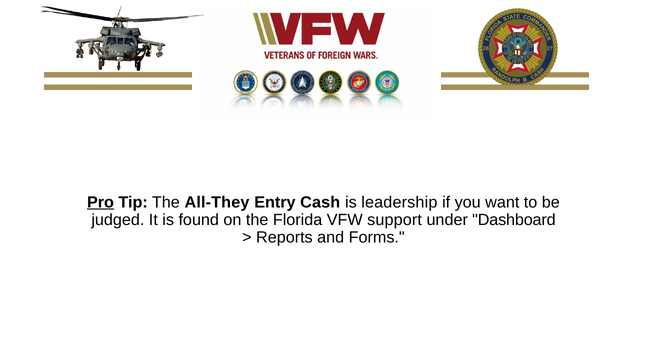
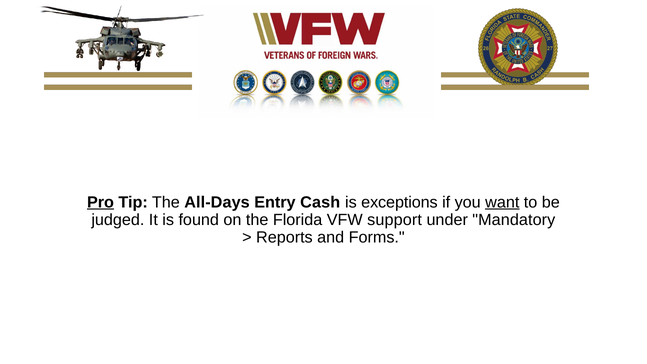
All-They: All-They -> All-Days (217, 202)
leadership: leadership -> exceptions (399, 202)
want underline: none -> present (502, 202)
Dashboard: Dashboard -> Mandatory (514, 220)
